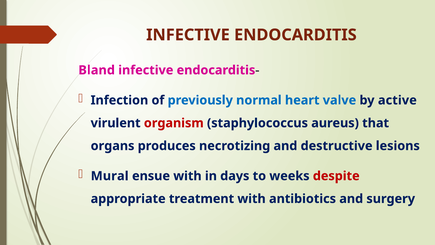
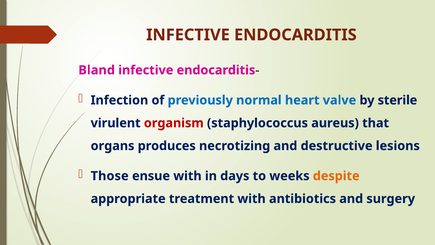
active: active -> sterile (397, 100)
Mural: Mural -> Those (110, 176)
despite colour: red -> orange (336, 176)
